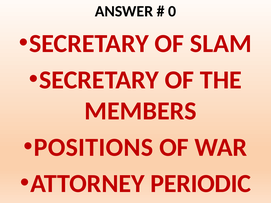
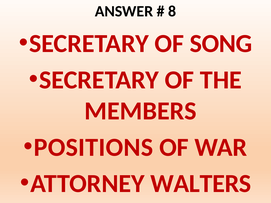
0: 0 -> 8 (172, 11)
SLAM: SLAM -> SONG (221, 44)
PERIODIC: PERIODIC -> WALTERS (201, 184)
